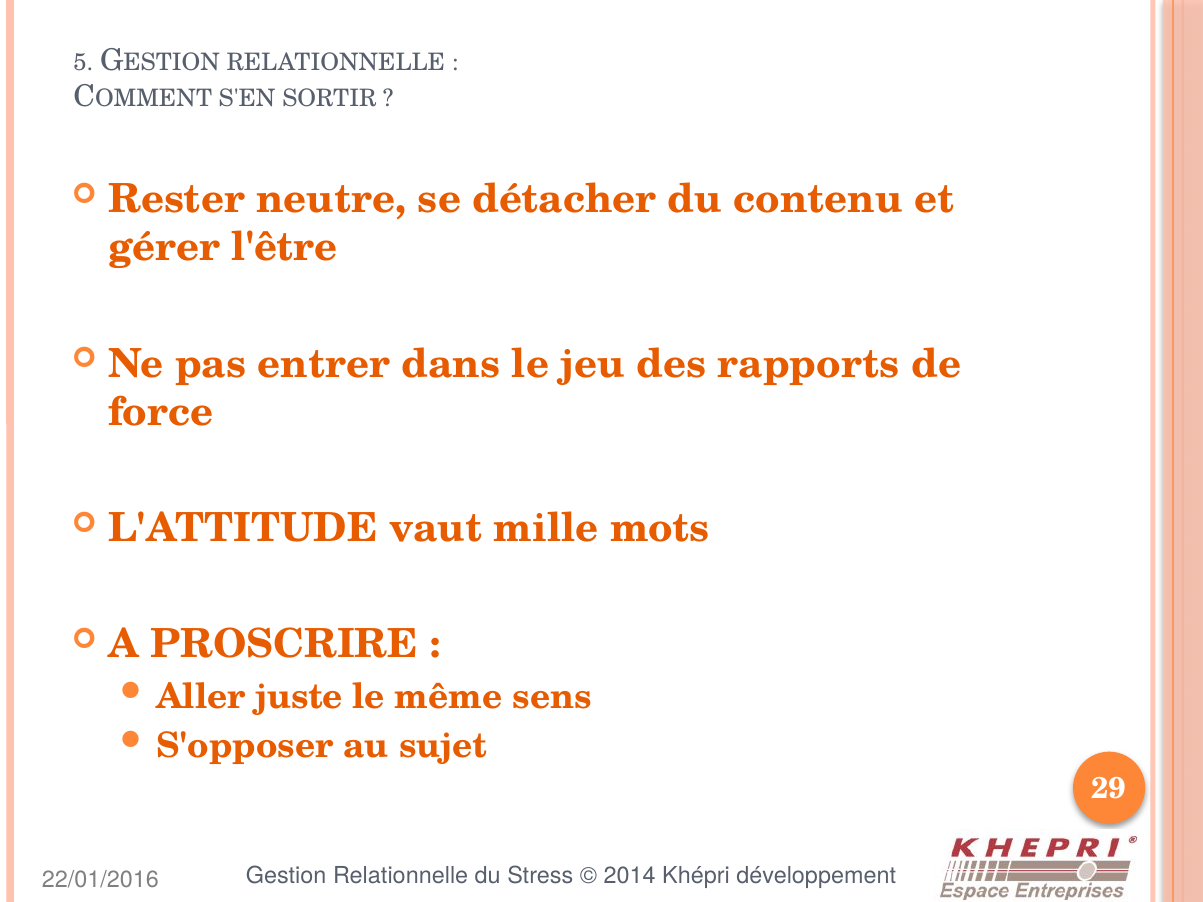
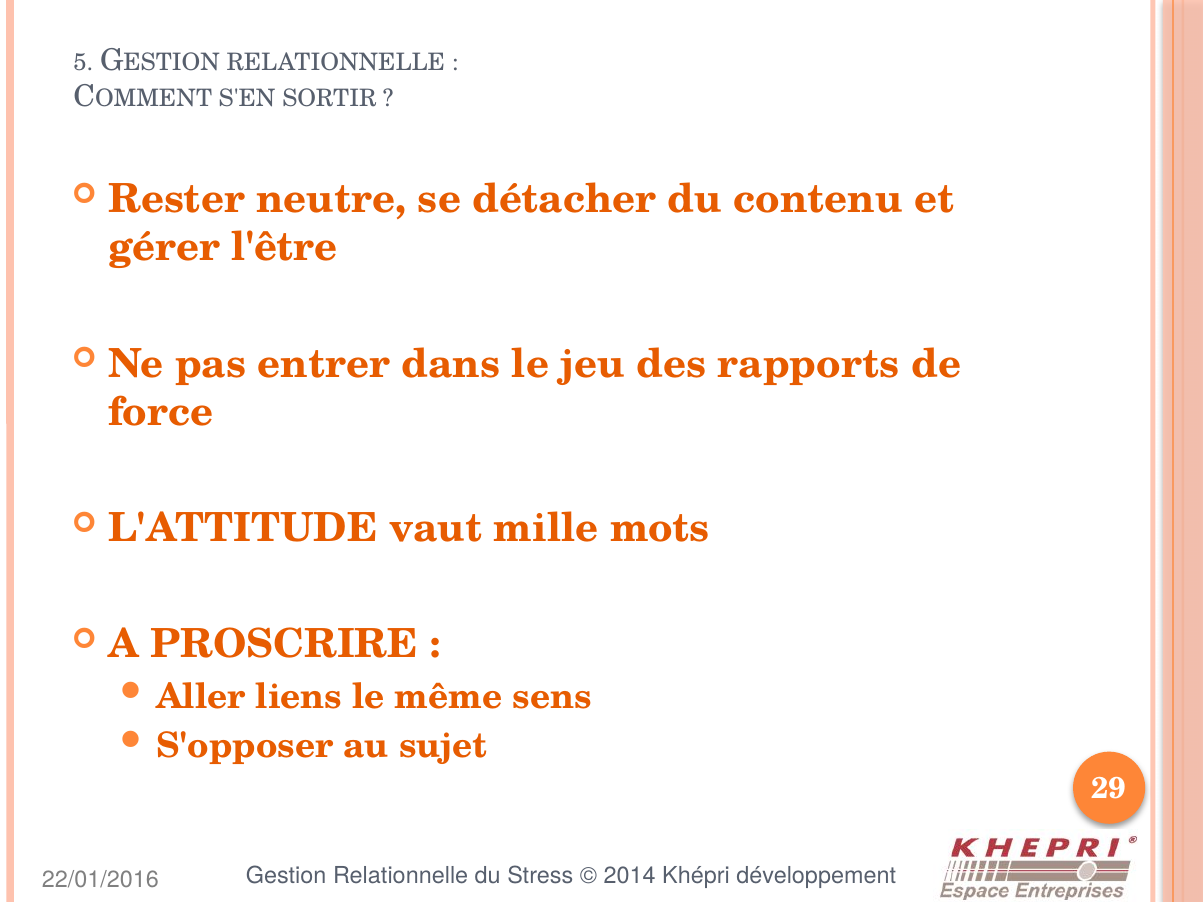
juste: juste -> liens (299, 697)
